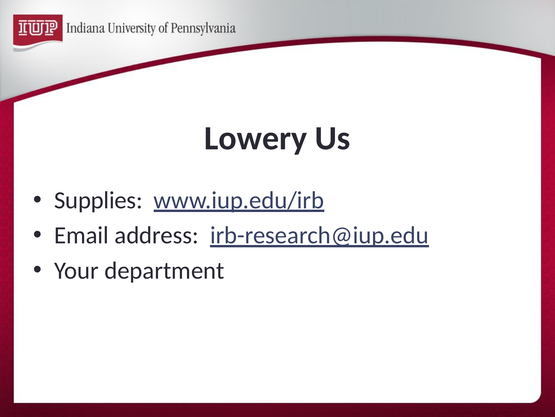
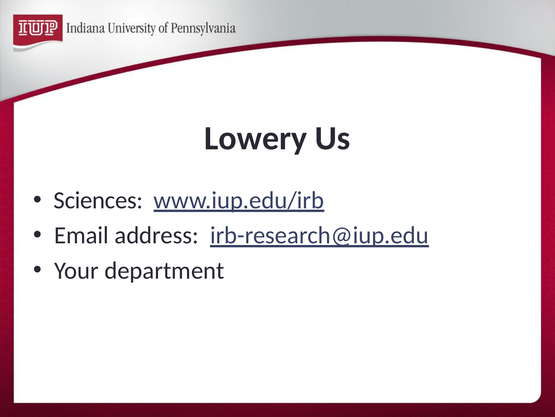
Supplies: Supplies -> Sciences (98, 200)
